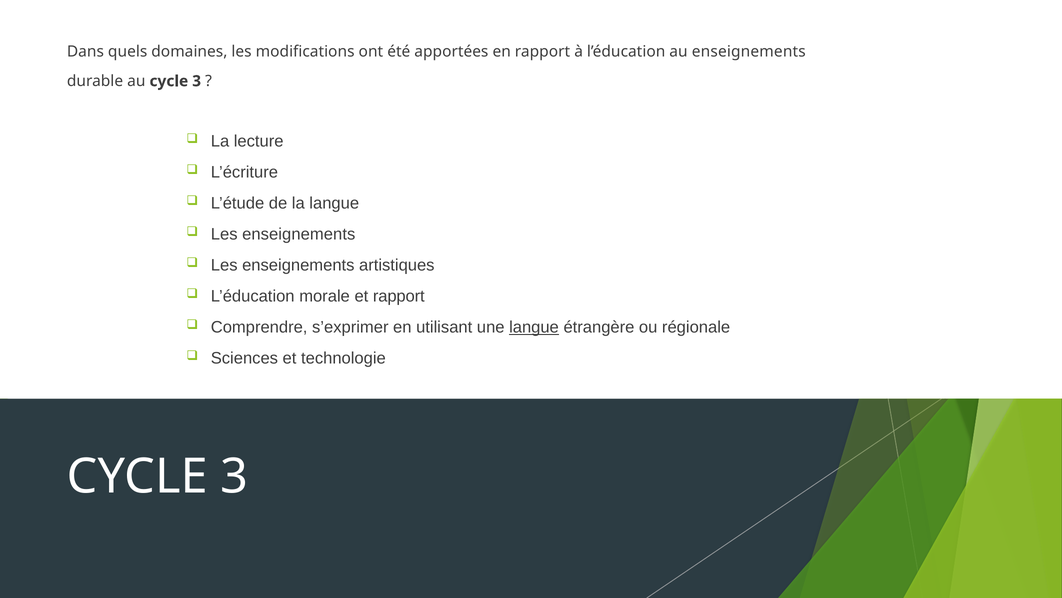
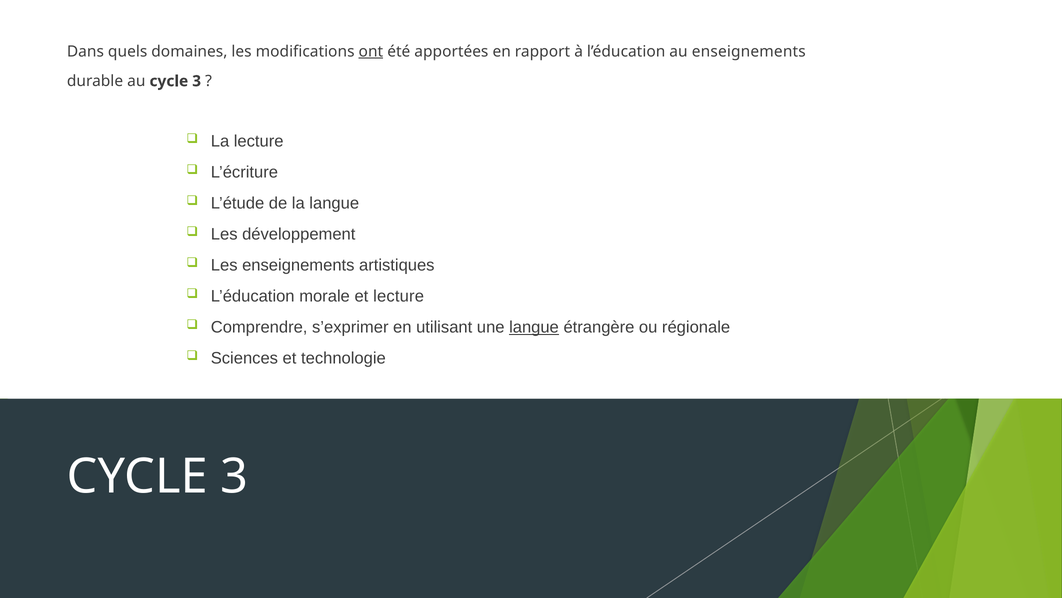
ont underline: none -> present (371, 51)
enseignements: enseignements -> développement (299, 234)
et rapport: rapport -> lecture (399, 296)
